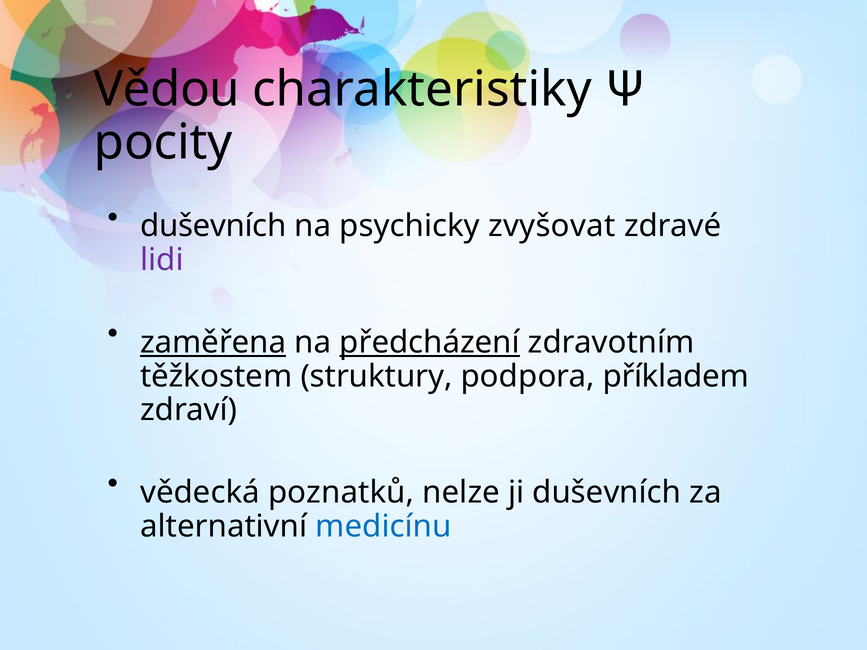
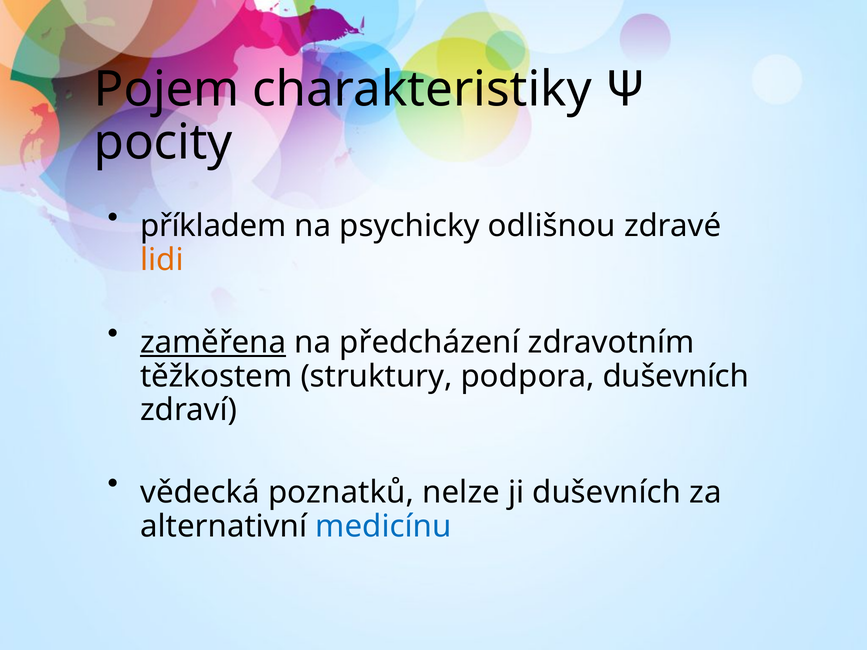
Vědou: Vědou -> Pojem (167, 89)
duševních: duševních -> příkladem (213, 226)
zvyšovat: zvyšovat -> odlišnou (552, 226)
lidi colour: purple -> orange (162, 260)
předcházení underline: present -> none (430, 343)
podpora příkladem: příkladem -> duševních (676, 376)
